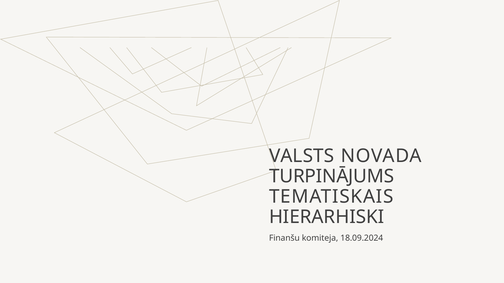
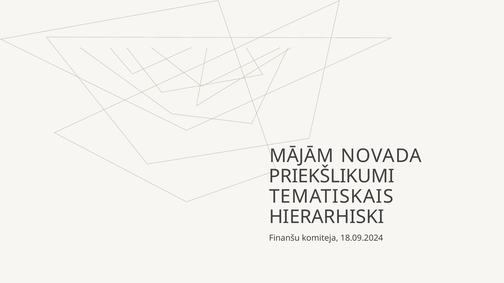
VALSTS: VALSTS -> MĀJĀM (302, 156)
TURPINĀJUMS: TURPINĀJUMS -> PRIEKŠLIKUMI (332, 177)
